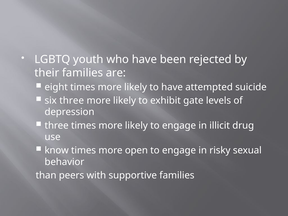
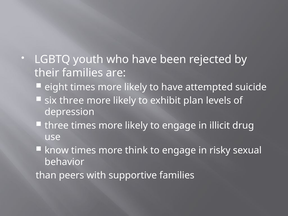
gate: gate -> plan (193, 100)
open: open -> think (136, 150)
